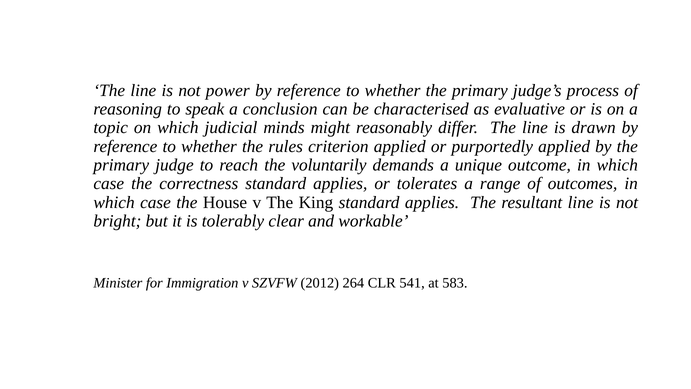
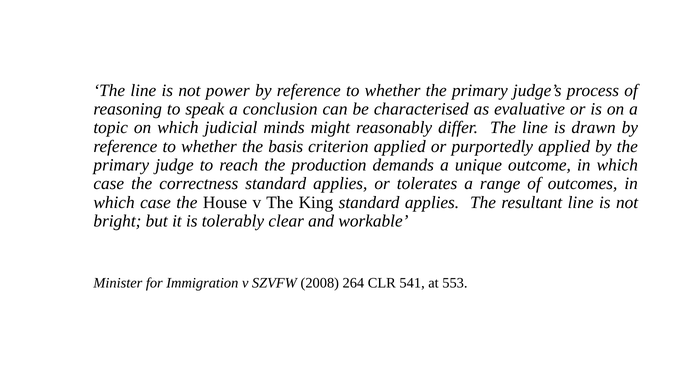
rules: rules -> basis (286, 146)
voluntarily: voluntarily -> production (329, 165)
2012: 2012 -> 2008 (320, 283)
583: 583 -> 553 (455, 283)
